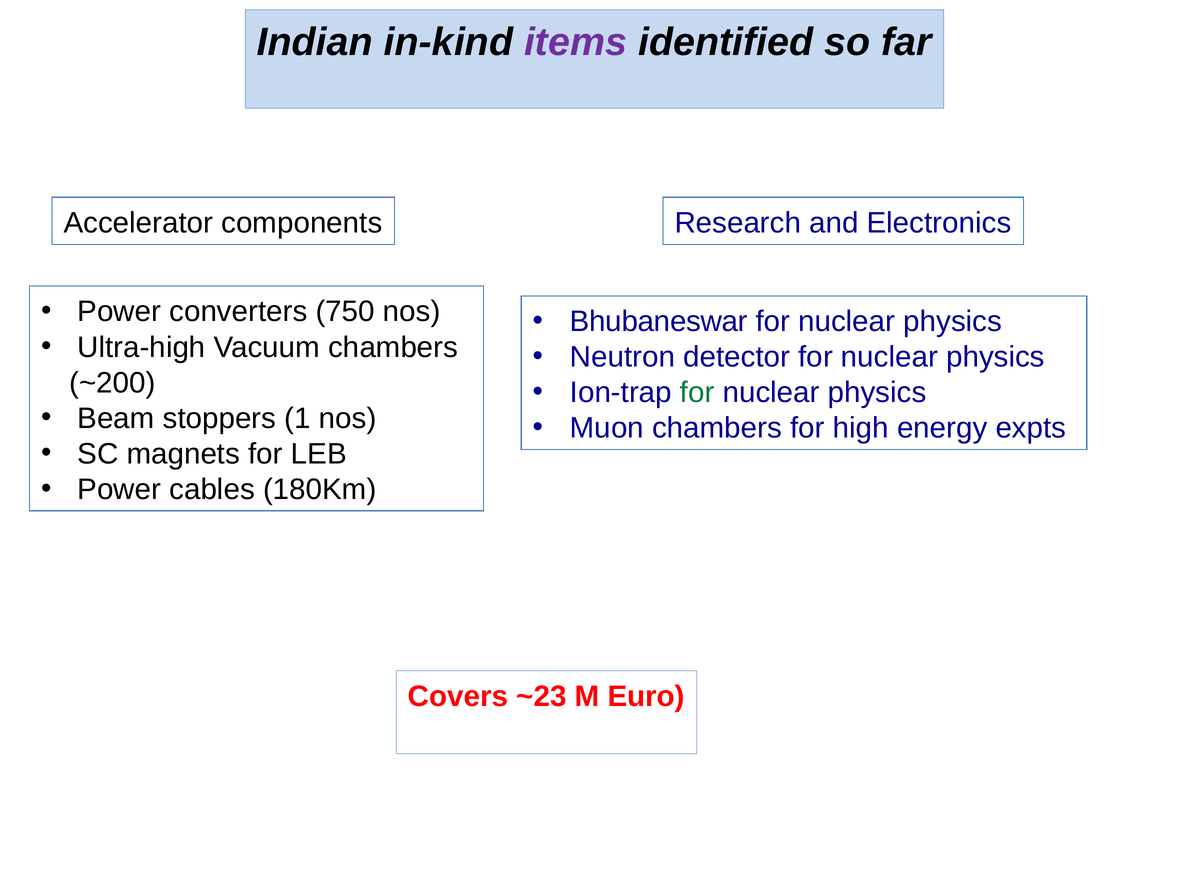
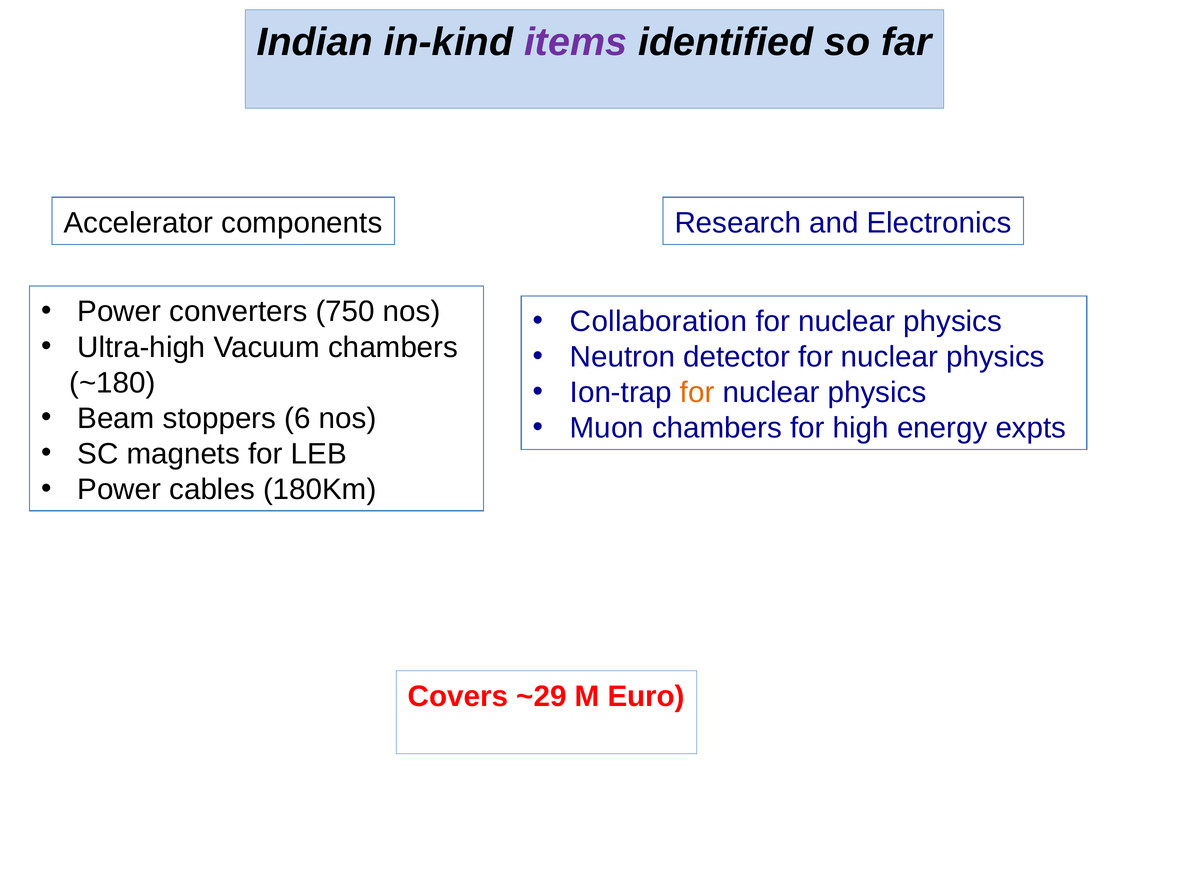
Bhubaneswar: Bhubaneswar -> Collaboration (659, 322)
~200: ~200 -> ~180 (112, 383)
for colour: green -> orange (697, 393)
1: 1 -> 6 (297, 418)
~23: ~23 -> ~29 (541, 697)
